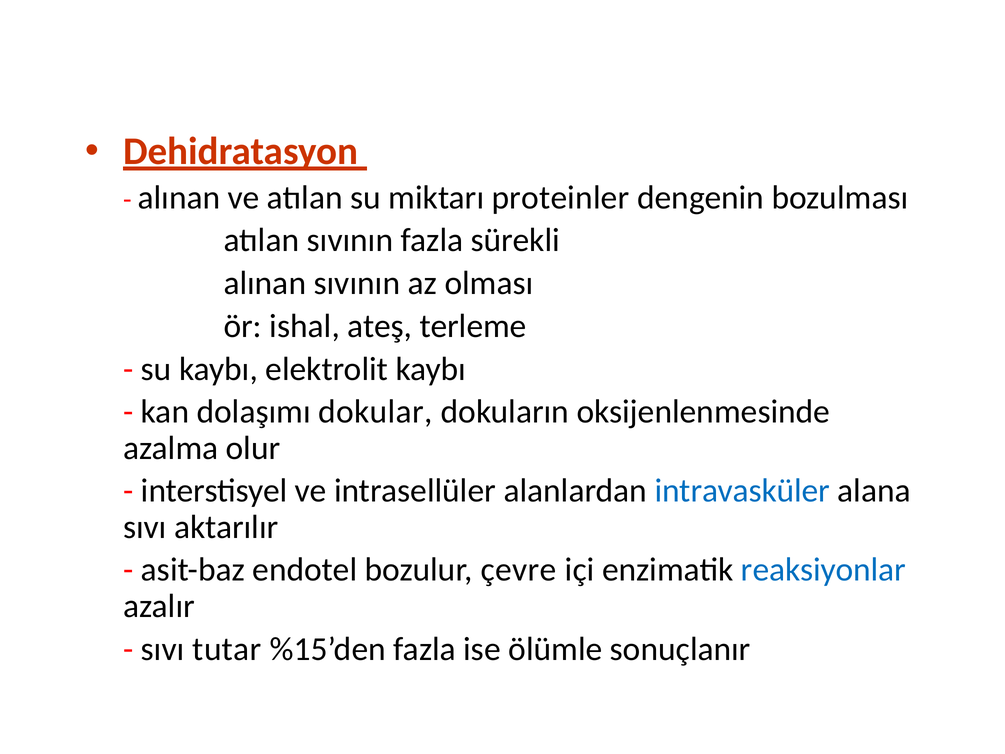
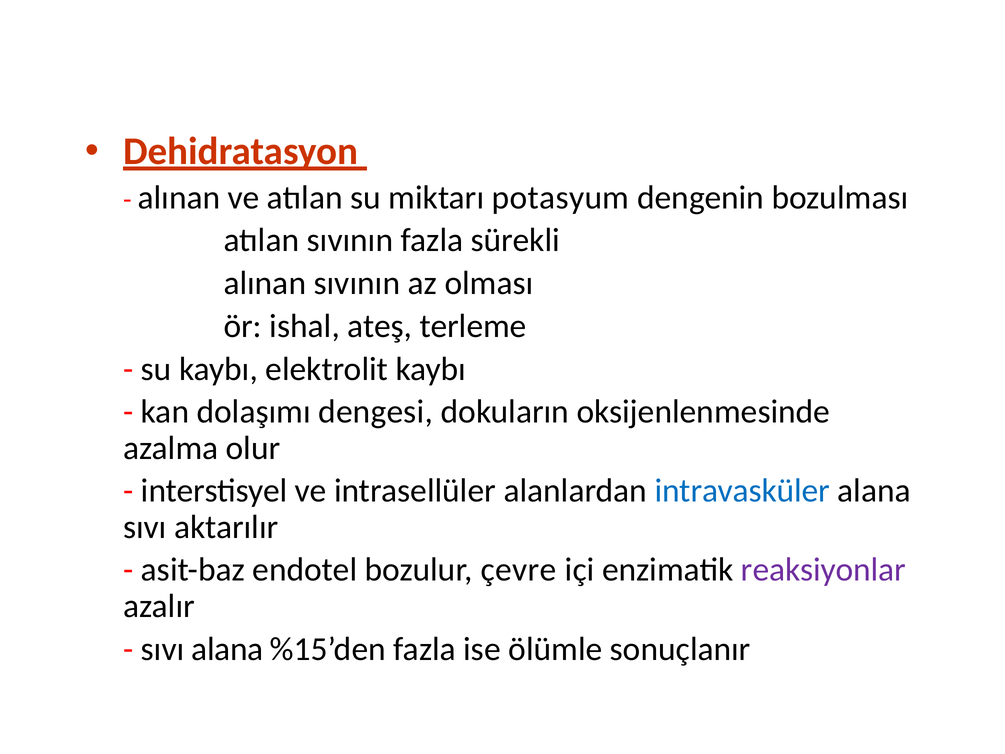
proteinler: proteinler -> potasyum (561, 197)
dokular: dokular -> dengesi (376, 412)
reaksiyonlar colour: blue -> purple (824, 570)
sıvı tutar: tutar -> alana (227, 649)
